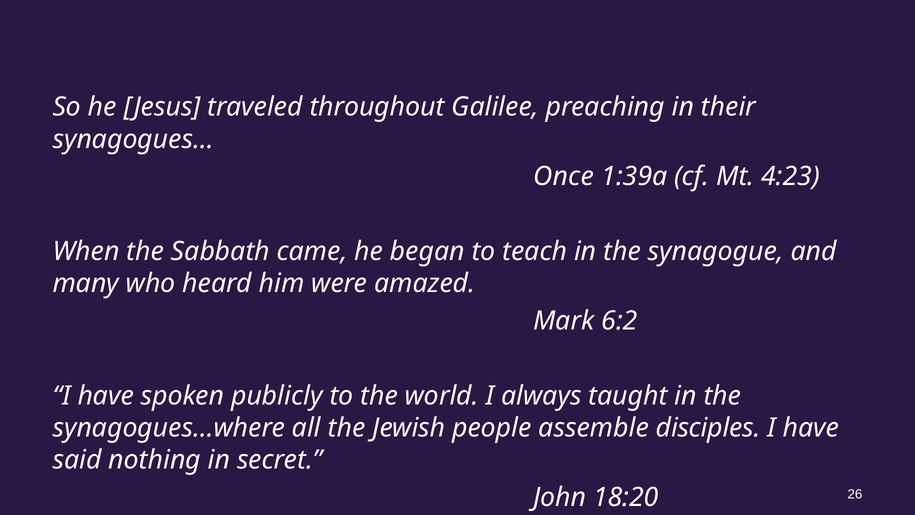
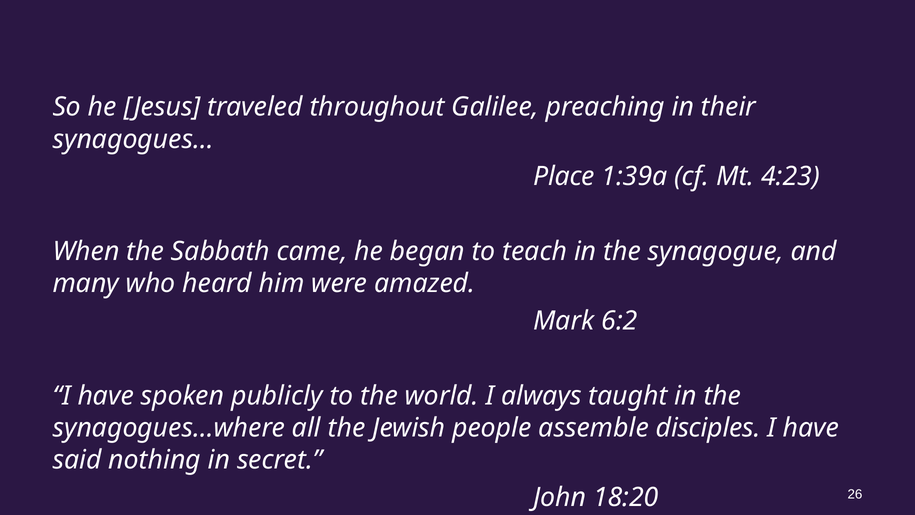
Once: Once -> Place (564, 177)
